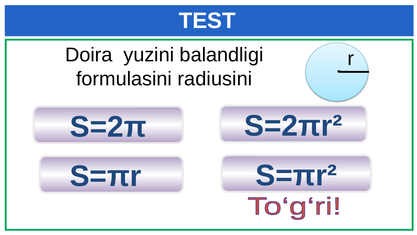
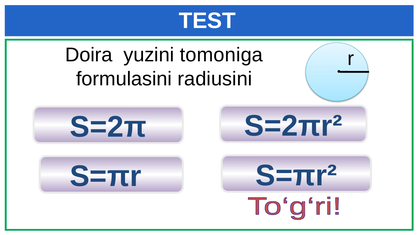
balandligi: balandligi -> tomoniga (221, 55)
